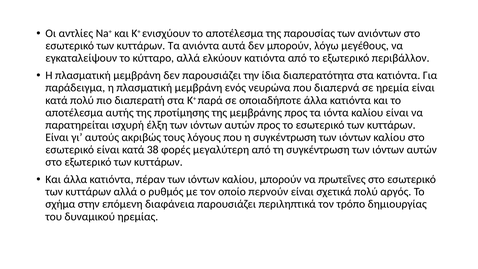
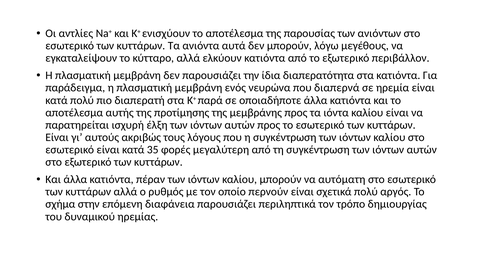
38: 38 -> 35 (153, 150)
πρωτεΐνες: πρωτεΐνες -> αυτόματη (342, 179)
